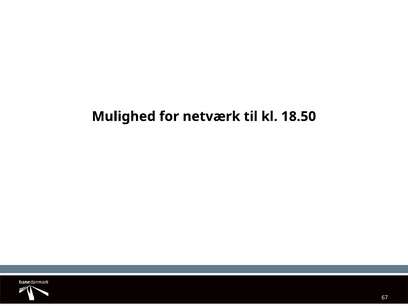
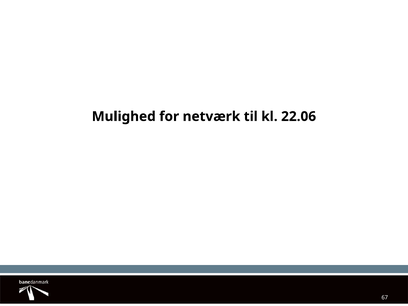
18.50: 18.50 -> 22.06 (299, 116)
